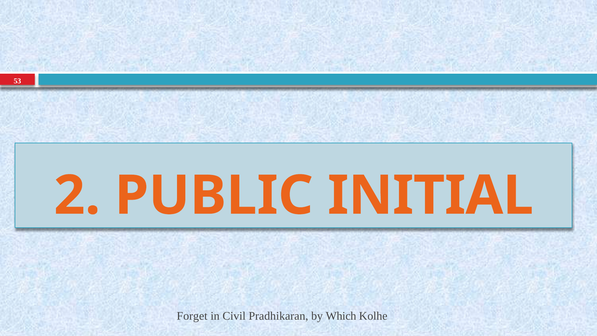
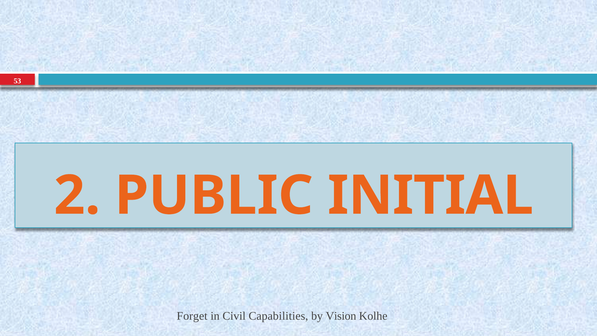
Pradhikaran: Pradhikaran -> Capabilities (278, 316)
Which: Which -> Vision (341, 316)
